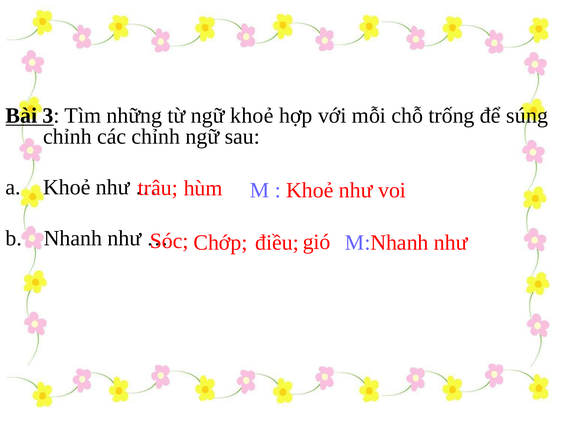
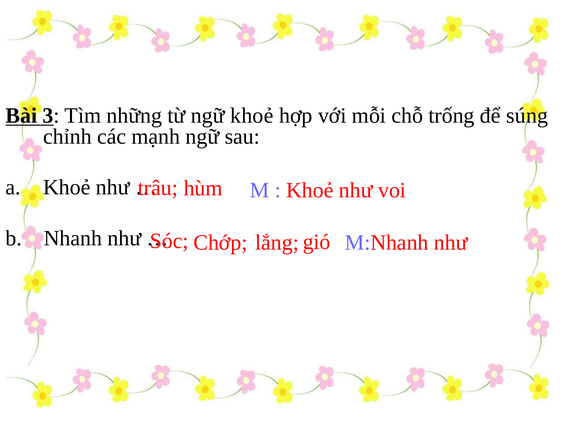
các chỉnh: chỉnh -> mạnh (156, 137)
điều: điều -> lắng (277, 243)
